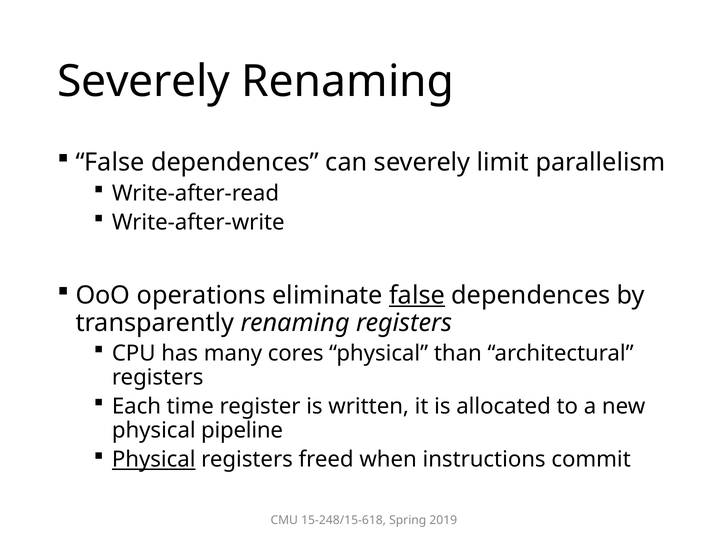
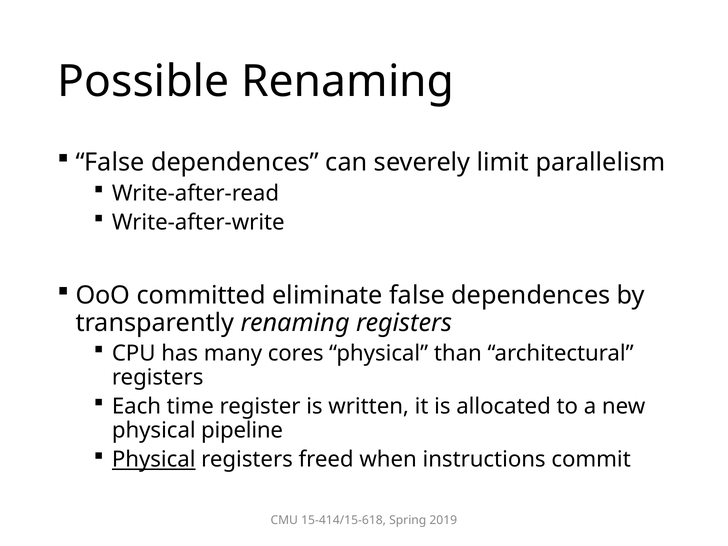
Severely: Severely -> Possible (143, 82)
operations: operations -> committed (201, 295)
false underline: present -> none (417, 295)
15-248/15-618: 15-248/15-618 -> 15-414/15-618 (344, 520)
